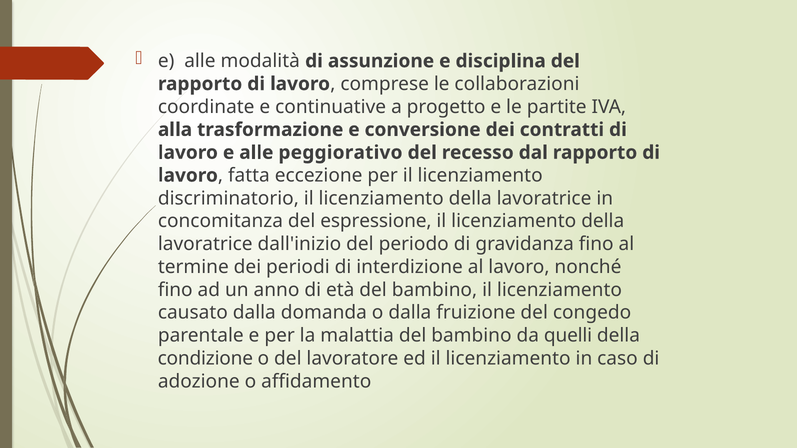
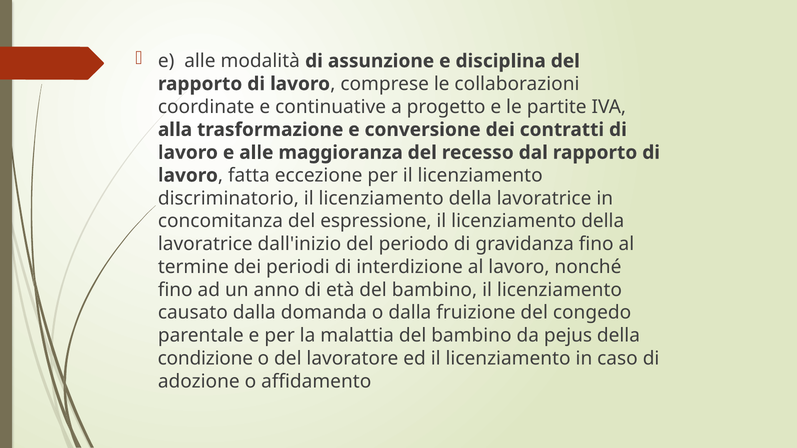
peggiorativo: peggiorativo -> maggioranza (341, 153)
quelli: quelli -> pejus (568, 336)
